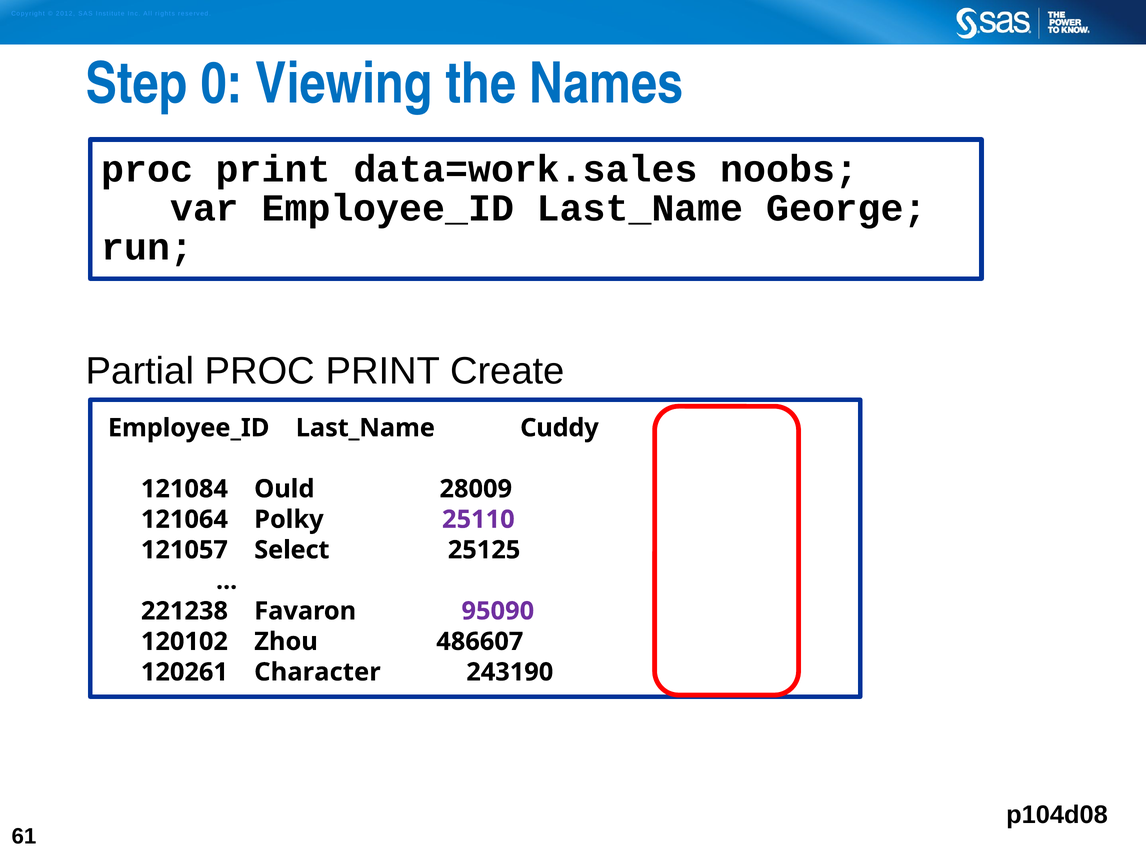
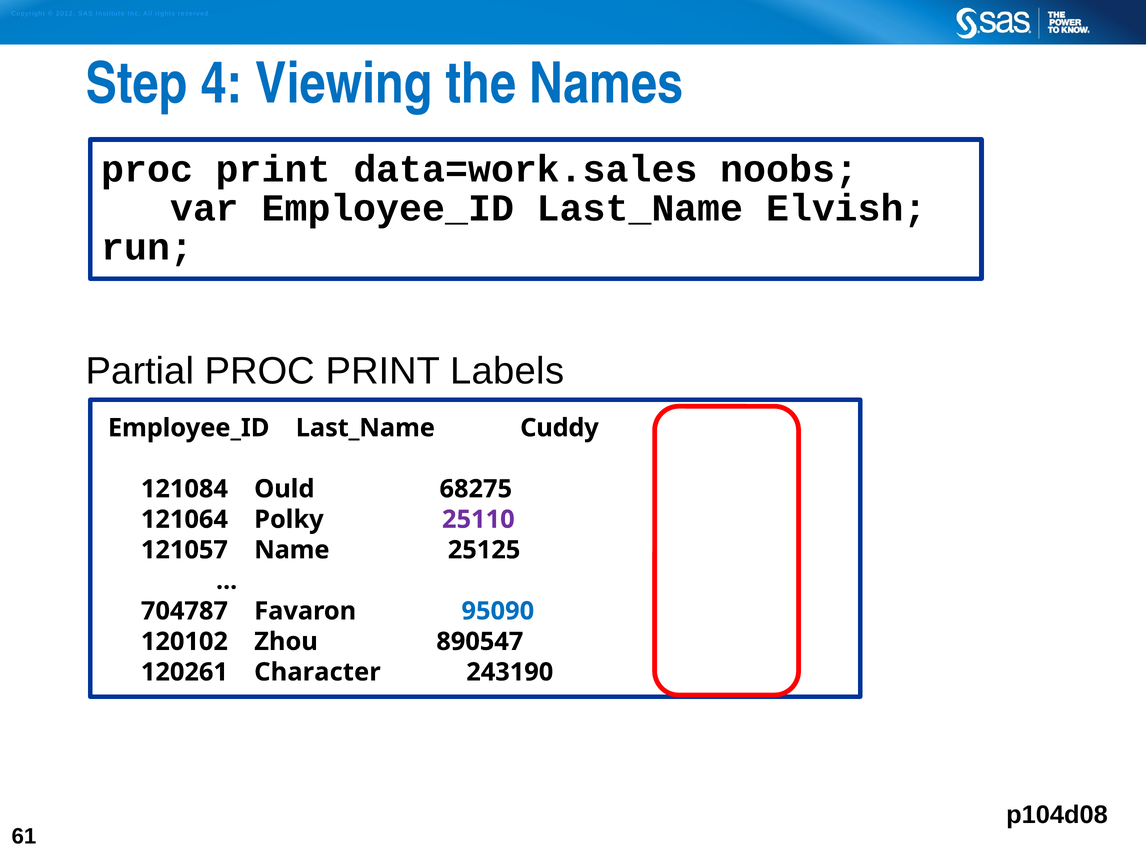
0: 0 -> 4 (222, 84)
George: George -> Elvish (846, 208)
Create: Create -> Labels (507, 371)
28009: 28009 -> 68275 (476, 489)
Select: Select -> Name (292, 550)
221238: 221238 -> 704787 (184, 611)
95090 colour: purple -> blue (498, 611)
486607: 486607 -> 890547 (480, 642)
